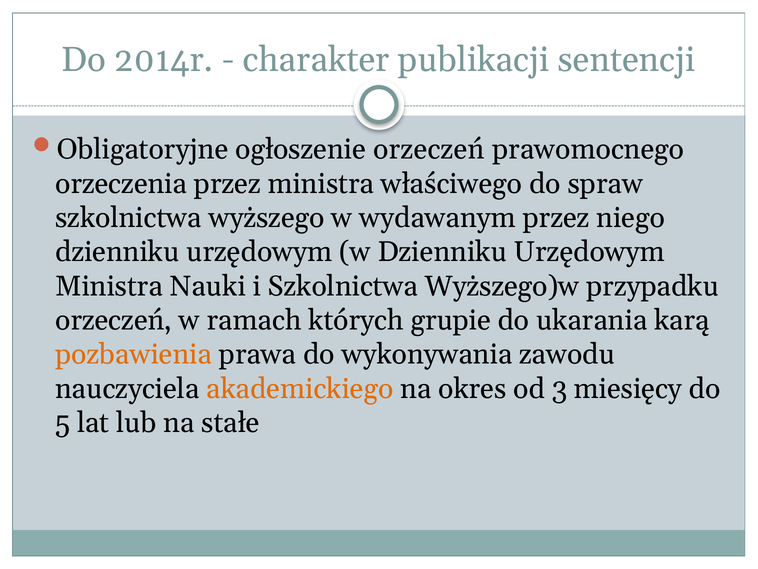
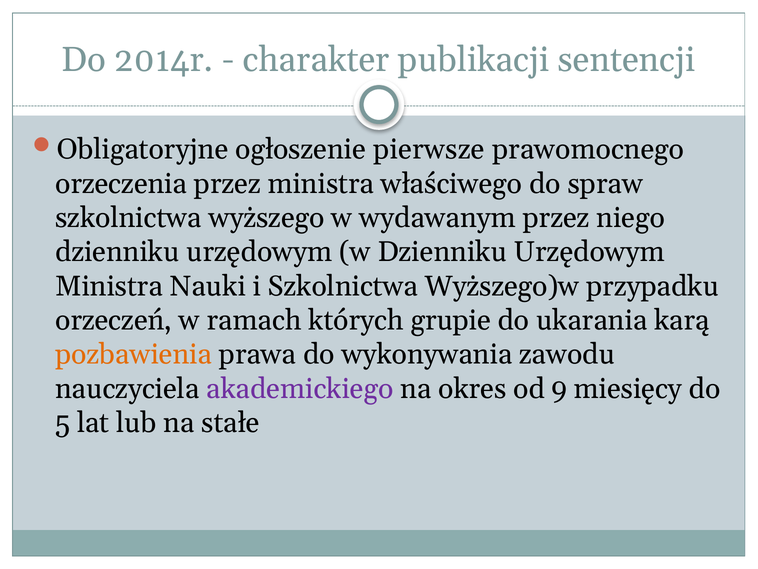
ogłoszenie orzeczeń: orzeczeń -> pierwsze (429, 149)
akademickiego colour: orange -> purple (300, 388)
3: 3 -> 9 (559, 388)
